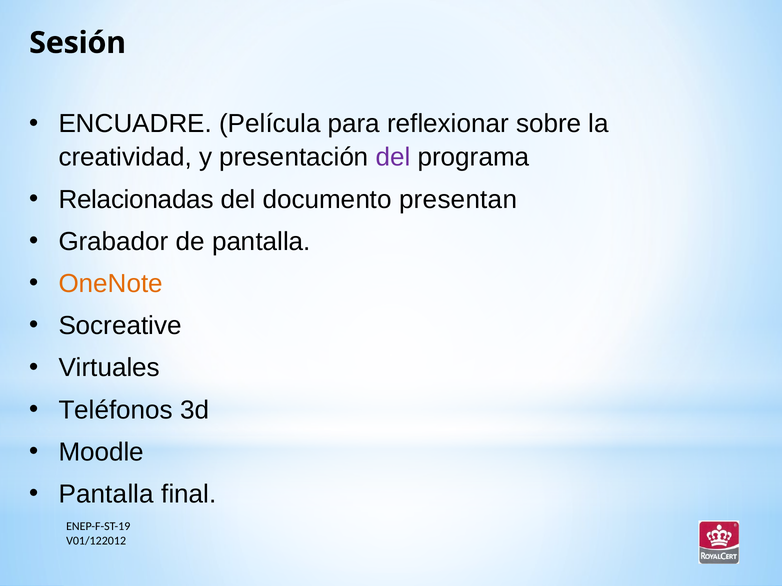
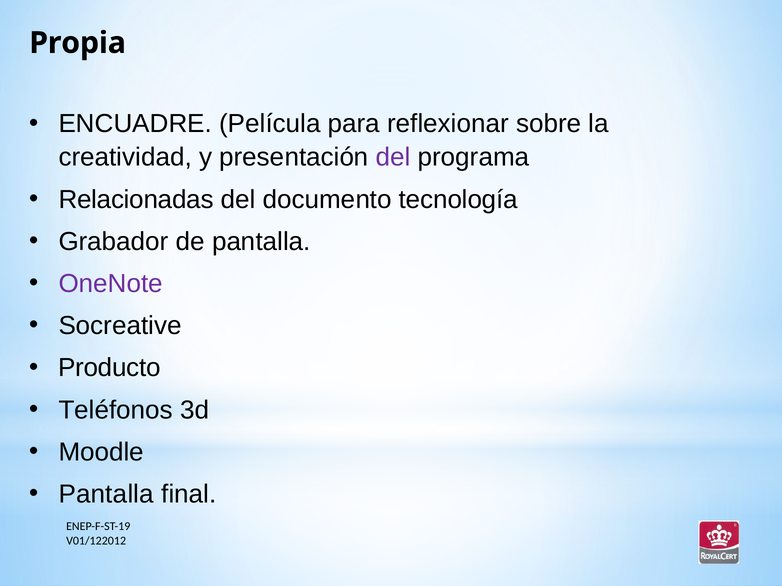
Sesión: Sesión -> Propia (78, 43)
presentan: presentan -> tecnología (458, 200)
OneNote colour: orange -> purple (111, 284)
Virtuales: Virtuales -> Producto (109, 368)
